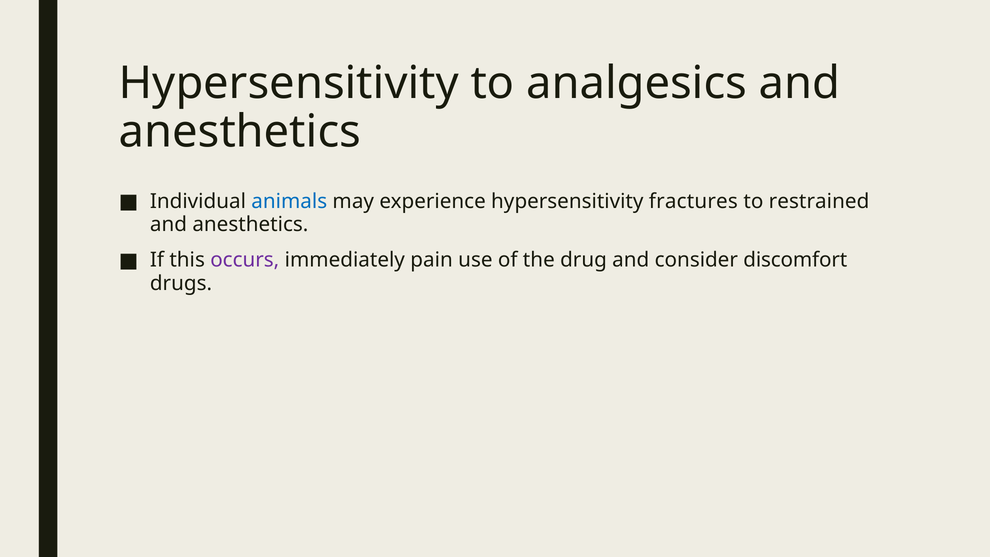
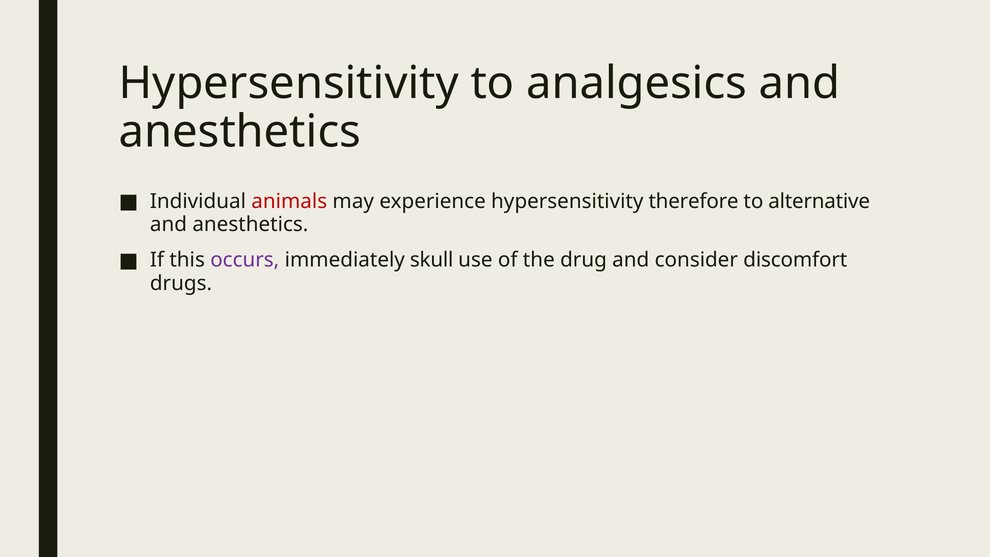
animals colour: blue -> red (289, 201)
fractures: fractures -> therefore (694, 201)
restrained: restrained -> alternative (819, 201)
pain: pain -> skull (432, 260)
